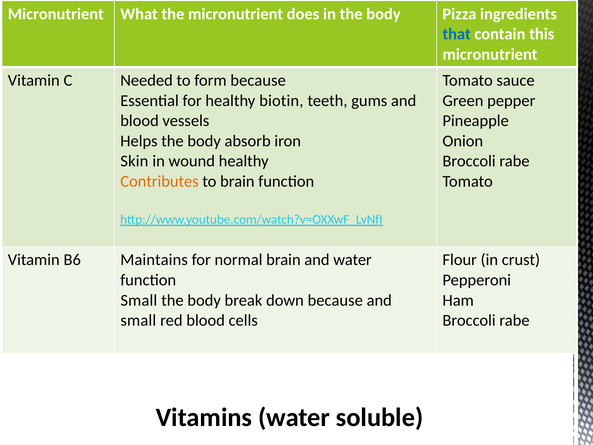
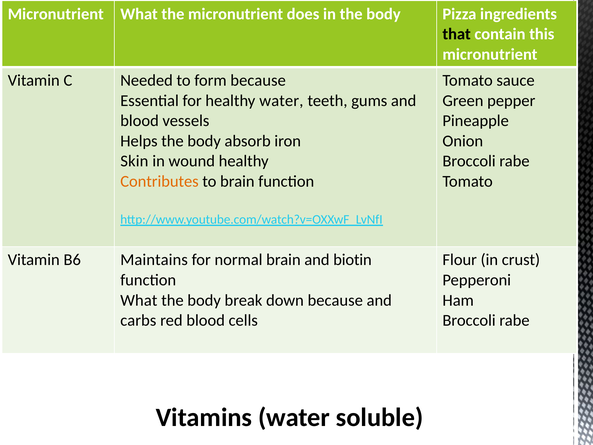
that colour: blue -> black (457, 34)
healthy biotin: biotin -> water (281, 101)
and water: water -> biotin (352, 260)
Small: Small -> What (139, 300)
small: small -> carbs (138, 320)
